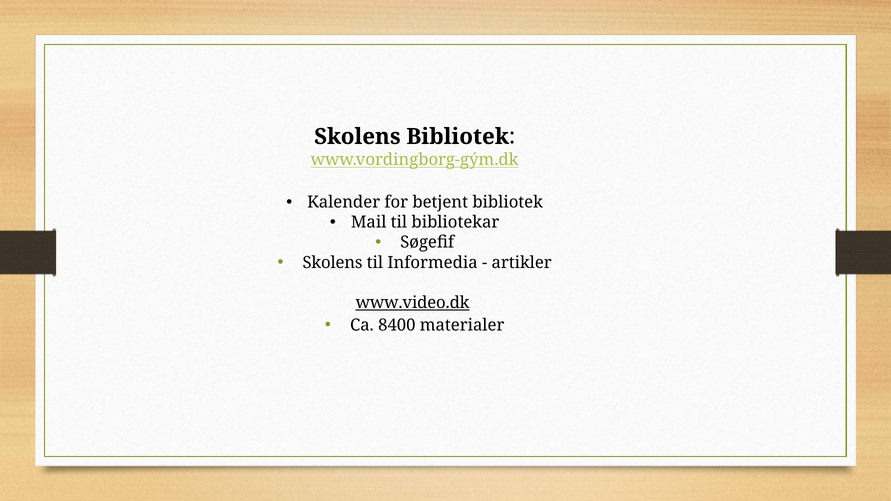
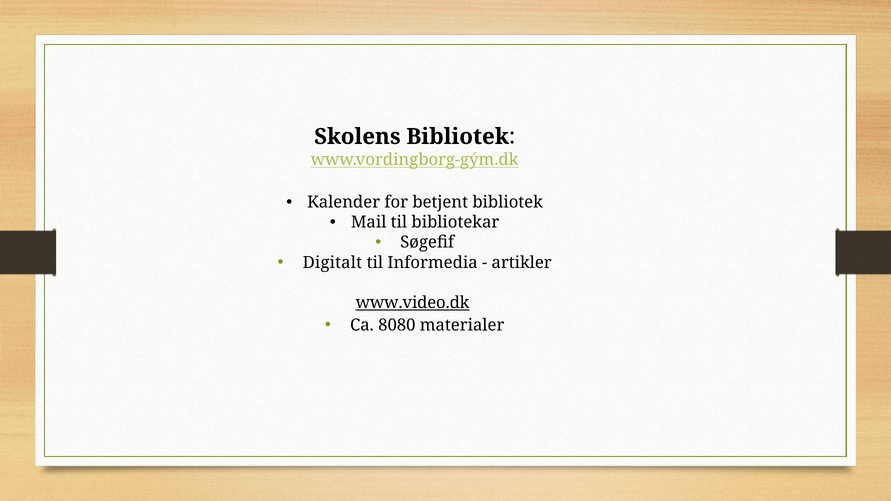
Skolens: Skolens -> Digitalt (332, 263)
8400: 8400 -> 8080 (397, 325)
